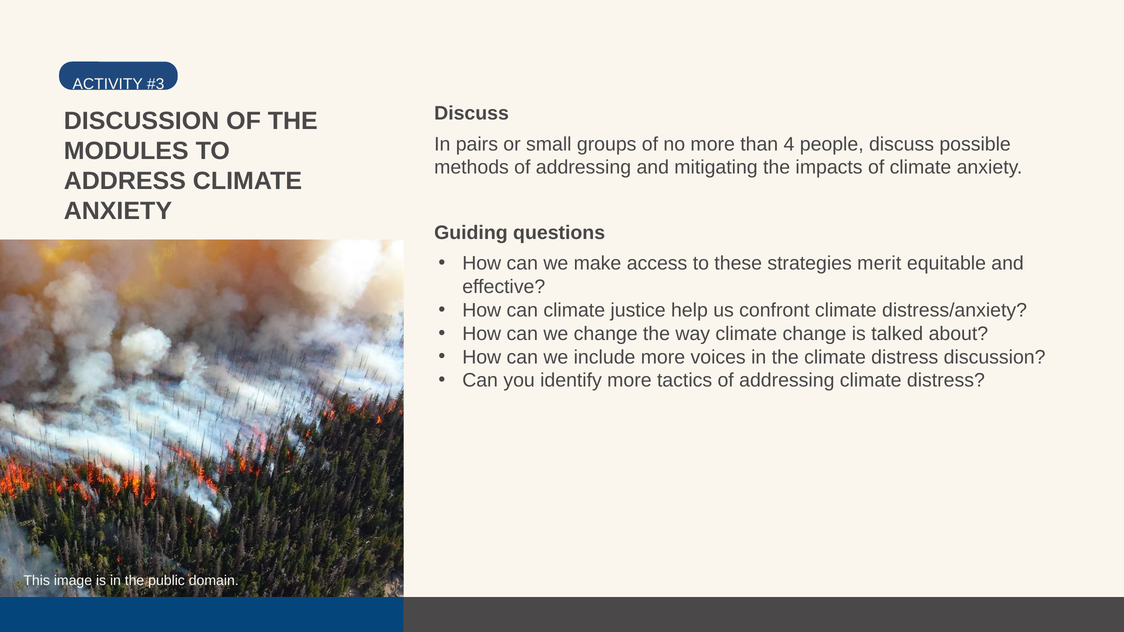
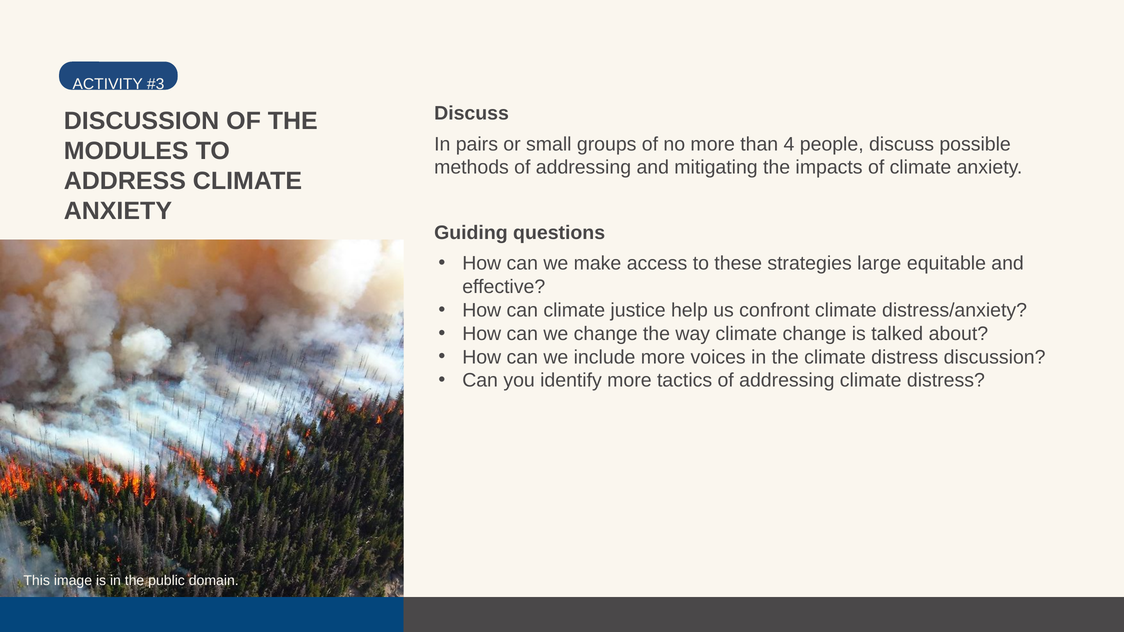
merit: merit -> large (879, 264)
